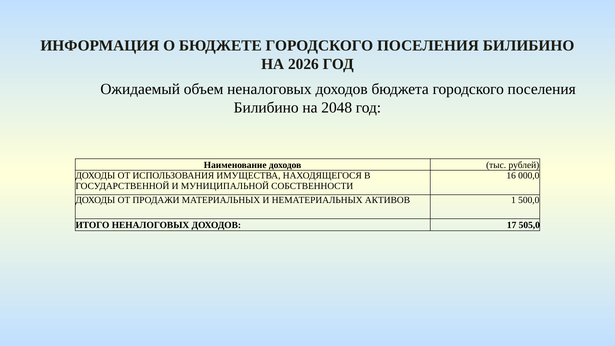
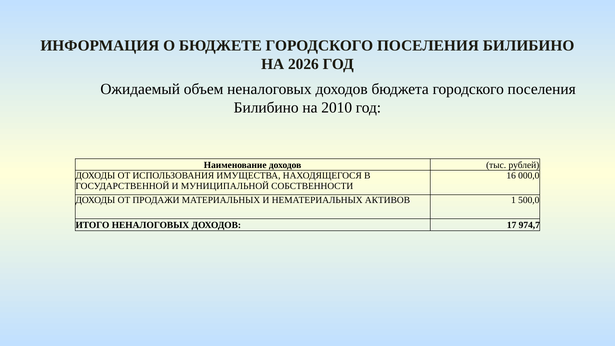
2048: 2048 -> 2010 (337, 108)
505,0: 505,0 -> 974,7 (529, 225)
